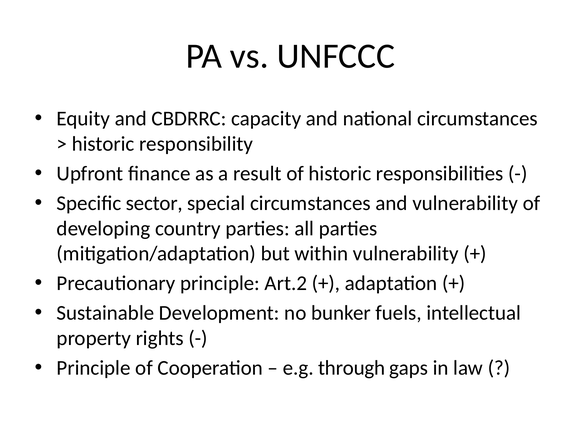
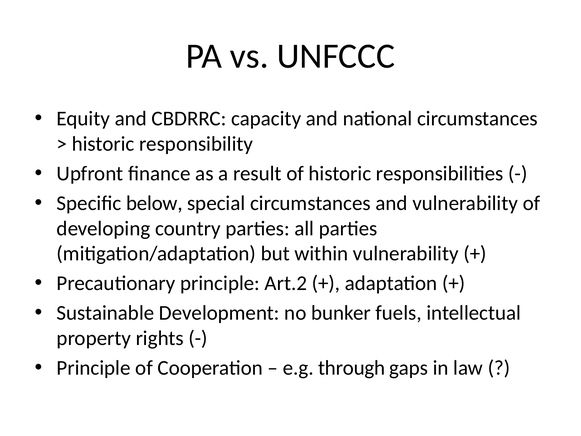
sector: sector -> below (154, 203)
